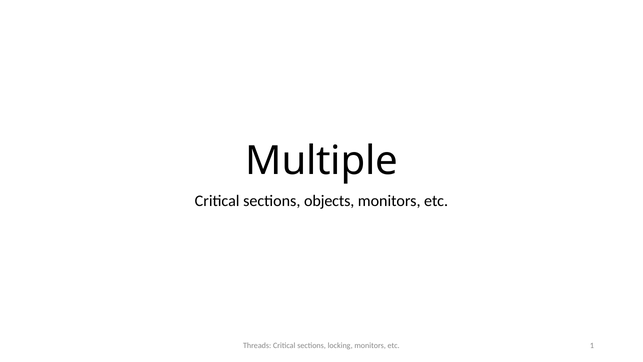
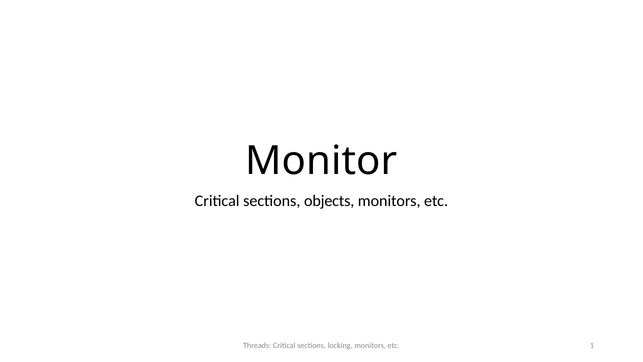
Multiple: Multiple -> Monitor (321, 161)
